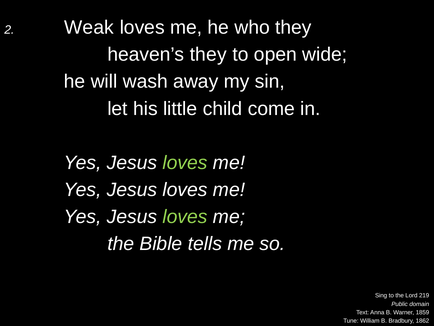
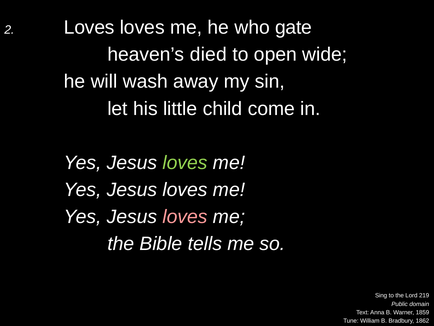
2 Weak: Weak -> Loves (89, 27)
who they: they -> gate (294, 27)
heaven’s they: they -> died (208, 54)
loves colour: light green -> pink (185, 217)
